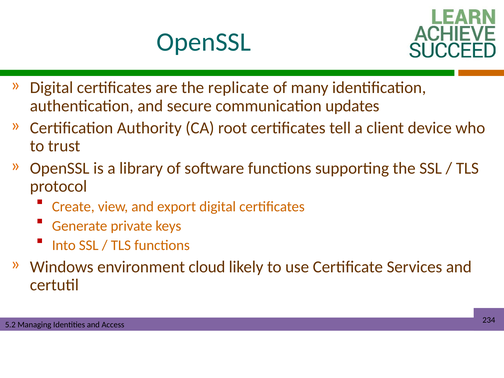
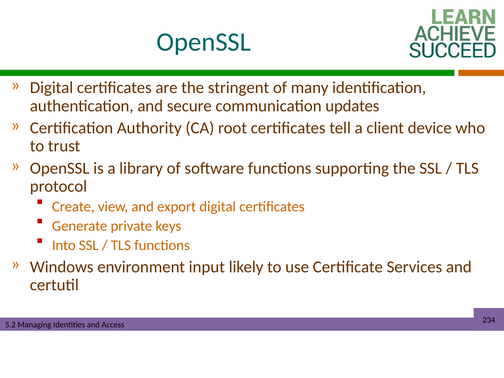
replicate: replicate -> stringent (239, 88)
cloud: cloud -> input (207, 267)
